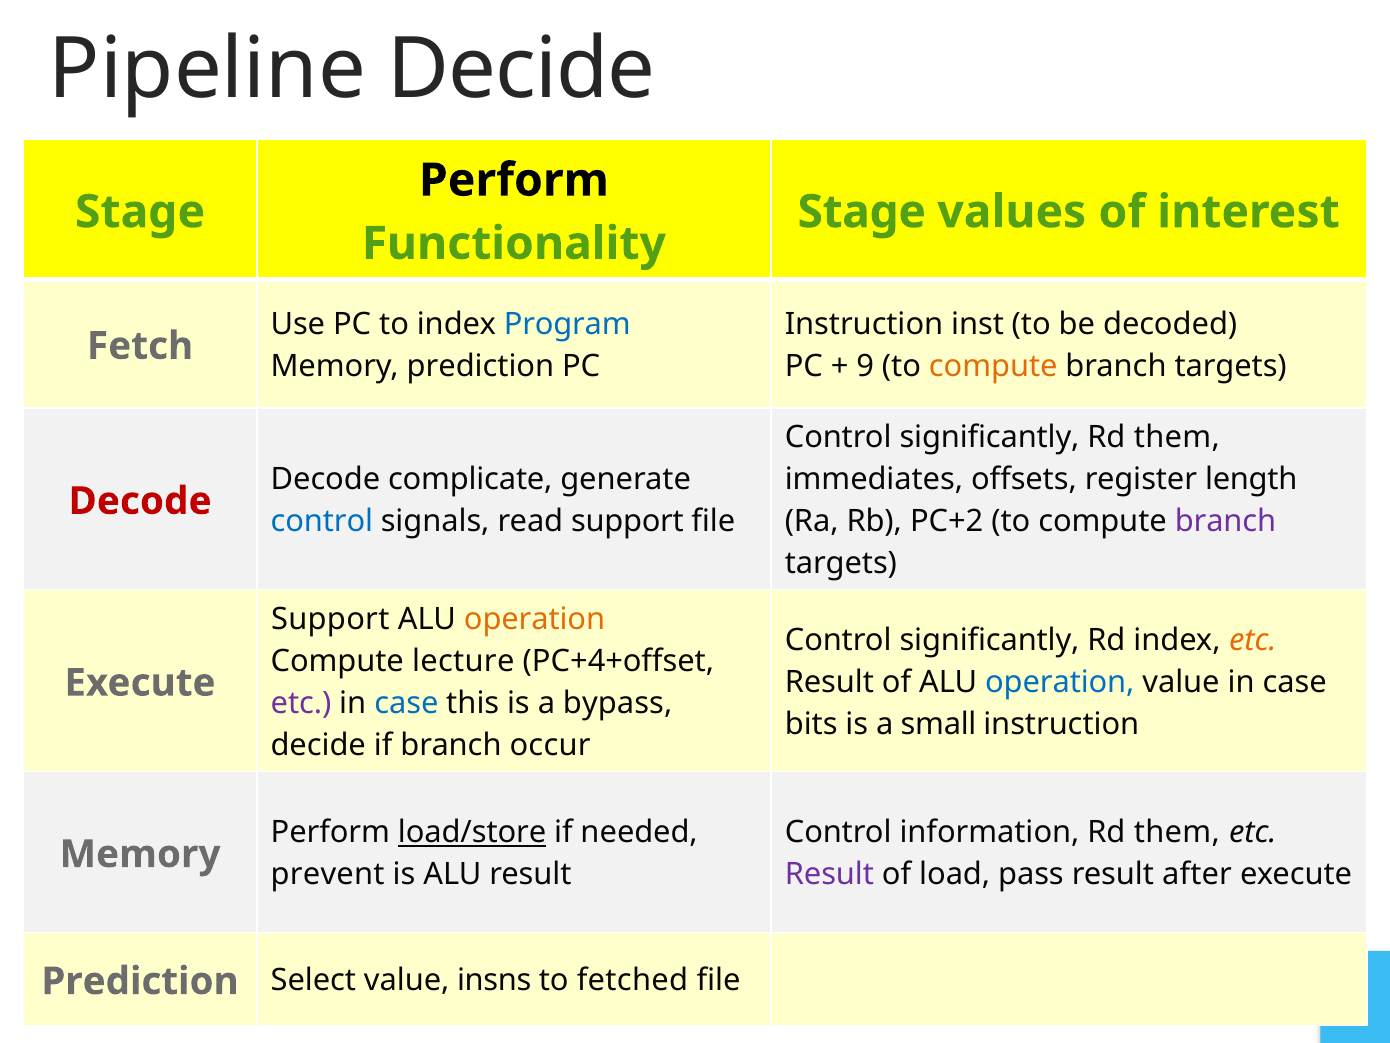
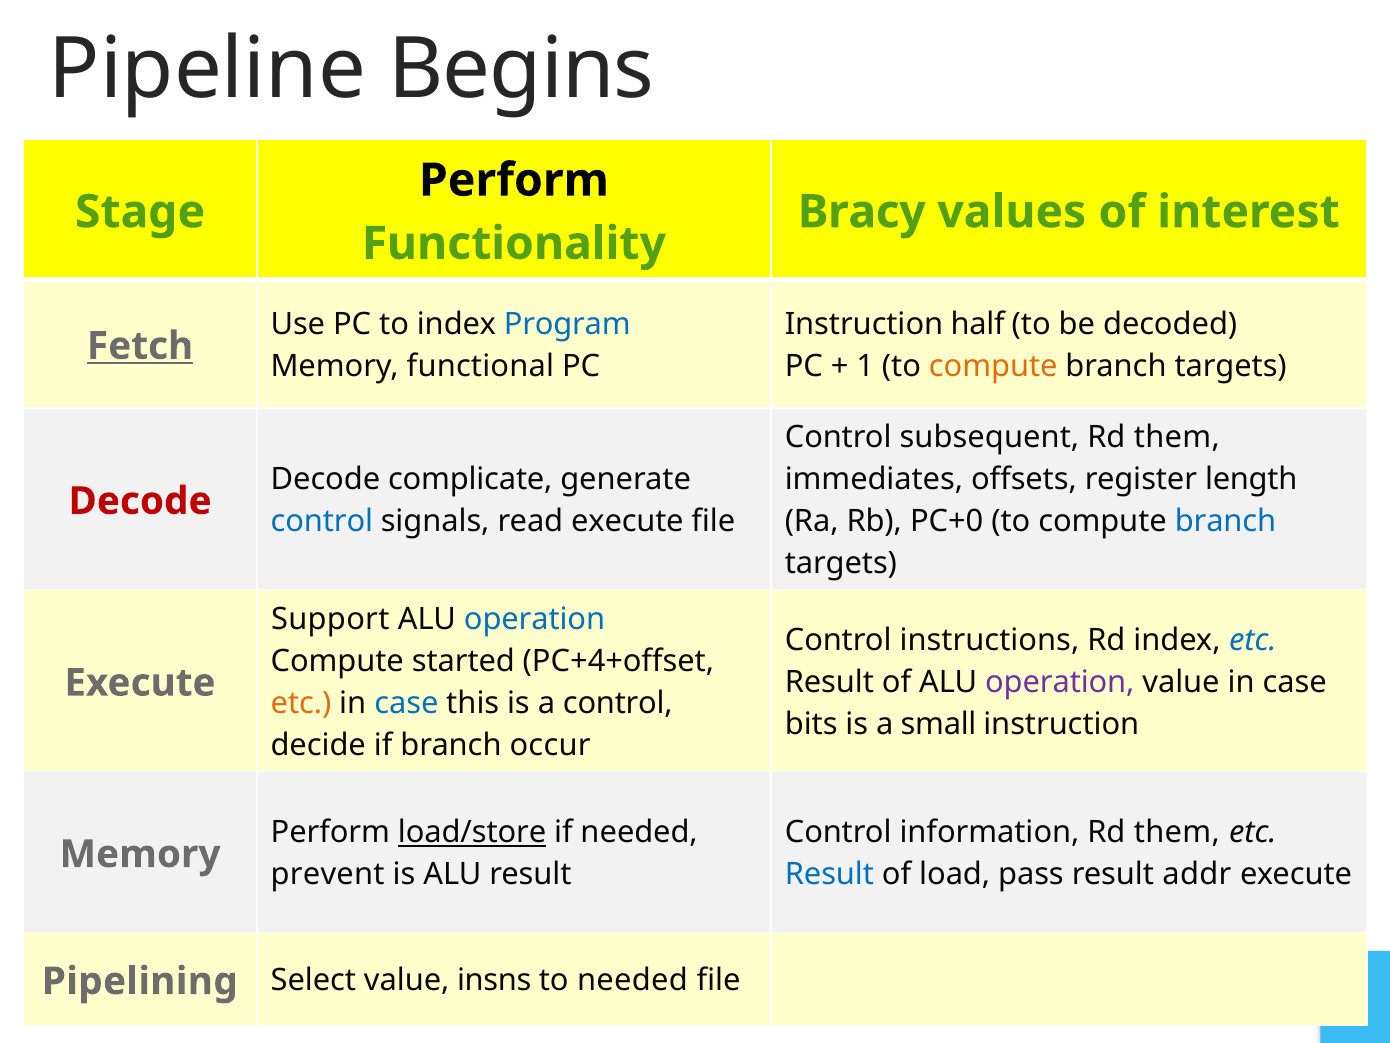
Pipeline Decide: Decide -> Begins (521, 70)
Stage: Stage -> Bracy (862, 212)
inst: inst -> half (978, 324)
Fetch underline: none -> present (140, 346)
Memory prediction: prediction -> functional (480, 366)
9: 9 -> 1 (865, 366)
significantly: significantly -> subsequent (989, 437)
read support: support -> execute (627, 521)
PC+2: PC+2 -> PC+0 (947, 521)
branch colour: purple -> blue (1225, 521)
operation colour: orange -> blue (535, 619)
significantly: significantly -> instructions (989, 640)
etc colour: orange -> blue (1253, 640)
lecture: lecture -> started (463, 661)
operation colour: blue -> purple (1060, 682)
etc colour: purple -> orange (301, 703)
a bypass: bypass -> control (618, 703)
Result colour: purple -> blue (829, 874)
after: after -> addr (1197, 874)
Prediction: Prediction -> Pipelining (140, 981)
to fetched: fetched -> needed (632, 980)
